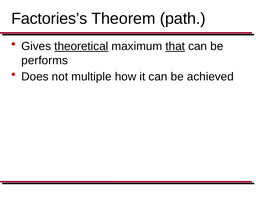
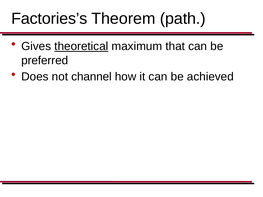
that underline: present -> none (175, 46)
performs: performs -> preferred (45, 60)
multiple: multiple -> channel (91, 77)
